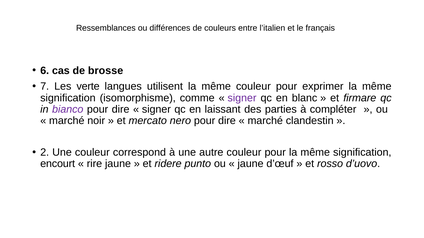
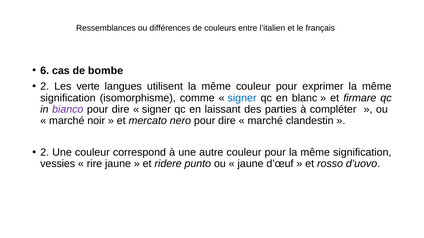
brosse: brosse -> bombe (106, 71)
7: 7 -> 2 (45, 87)
signer colour: purple -> blue (242, 98)
encourt: encourt -> vessies (58, 164)
